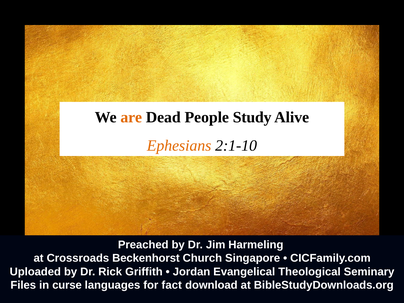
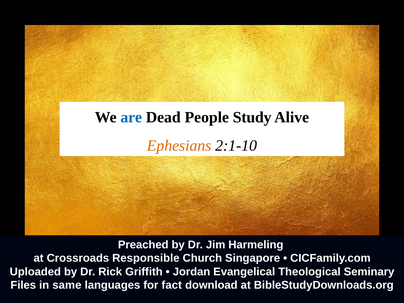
are colour: orange -> blue (131, 117)
Beckenhorst: Beckenhorst -> Responsible (146, 258)
curse: curse -> same (67, 285)
